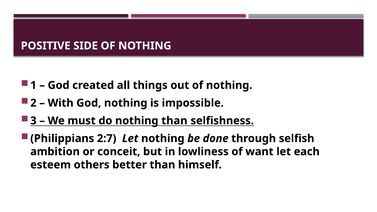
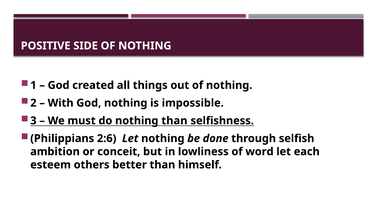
2:7: 2:7 -> 2:6 (107, 138)
want: want -> word (259, 152)
